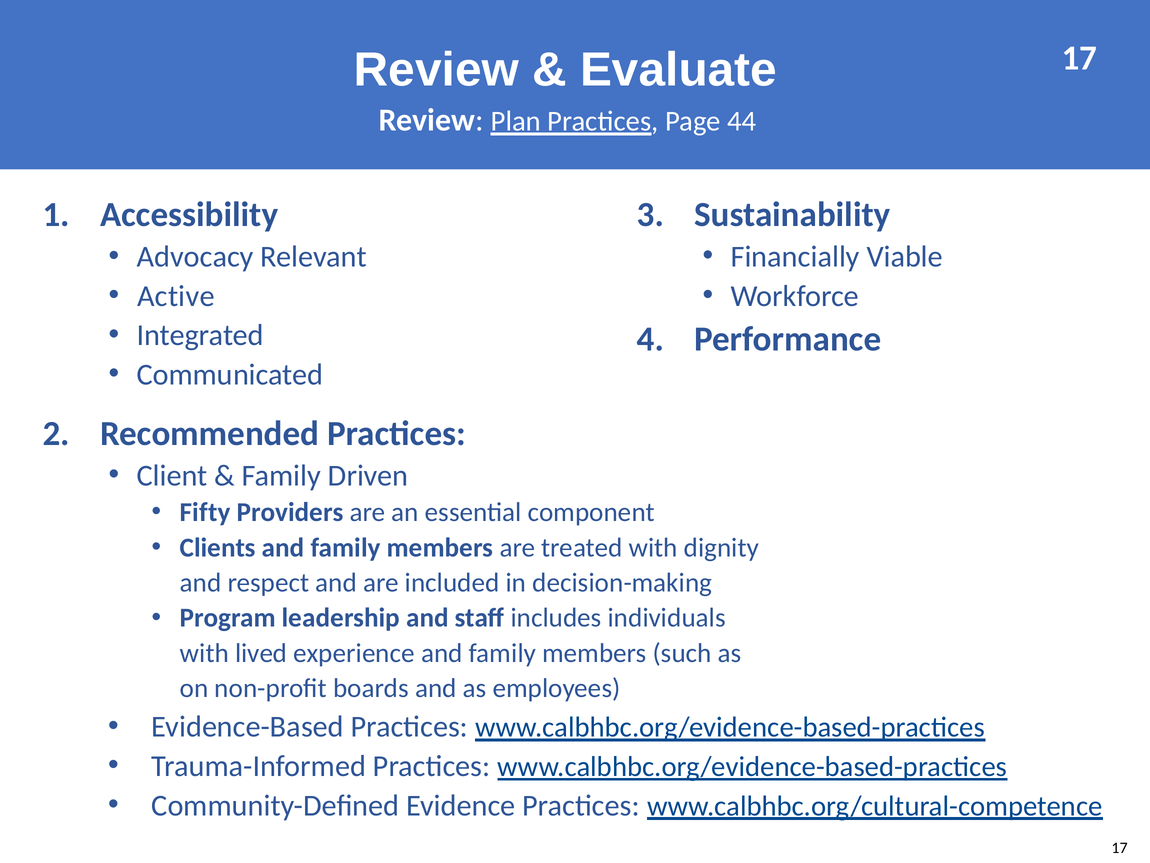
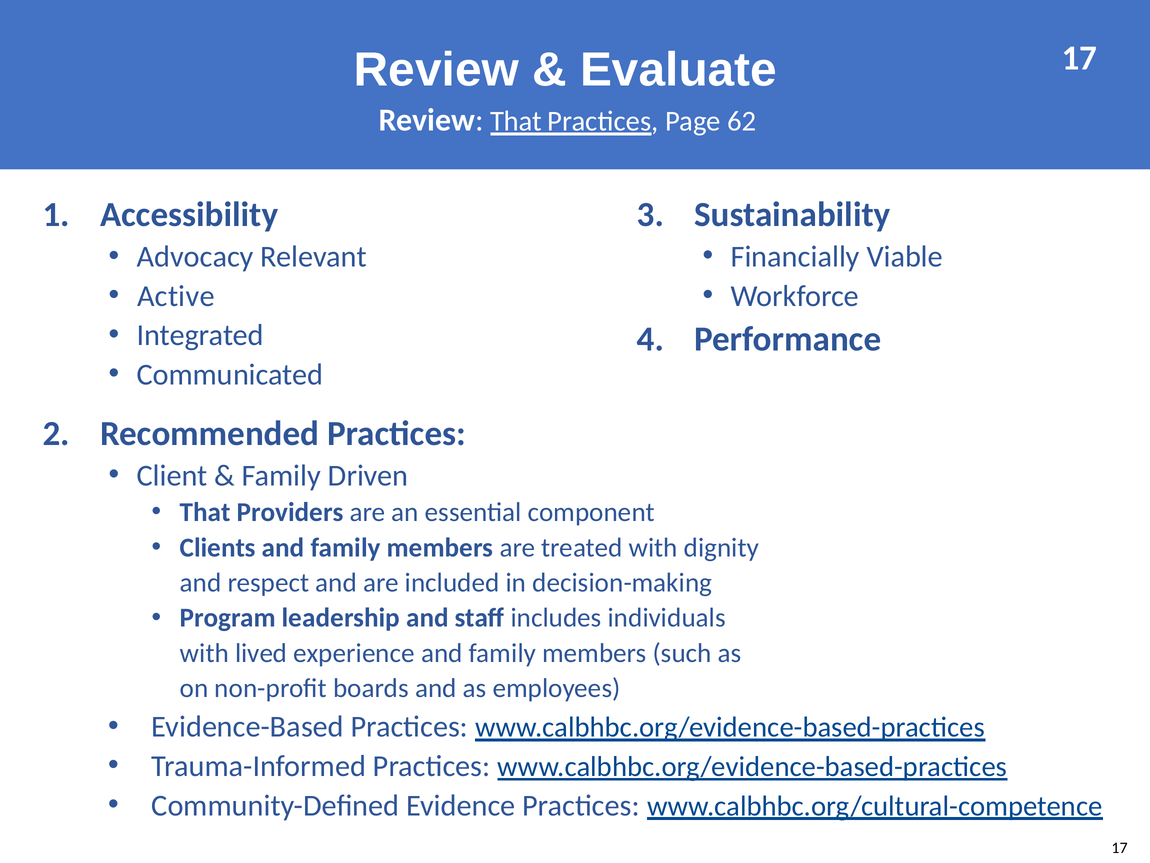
Review Plan: Plan -> That (516, 121)
44: 44 -> 62 (742, 121)
Fifty: Fifty -> That (205, 512)
